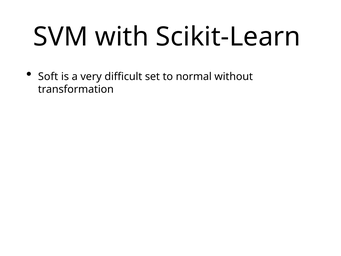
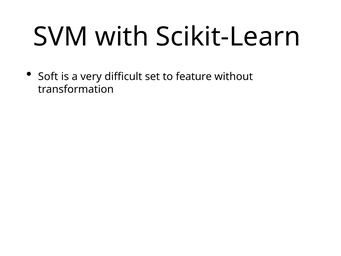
normal: normal -> feature (194, 76)
